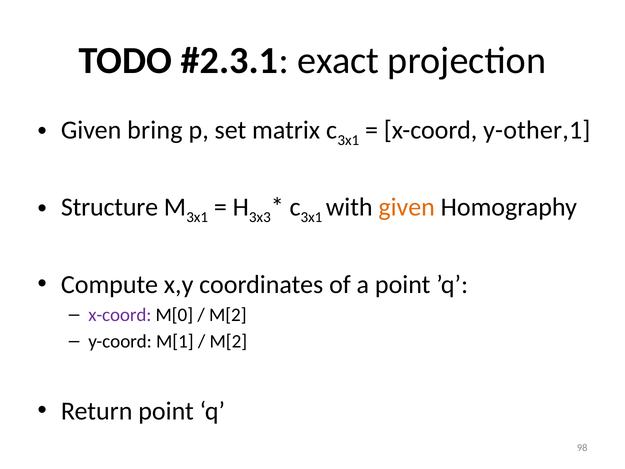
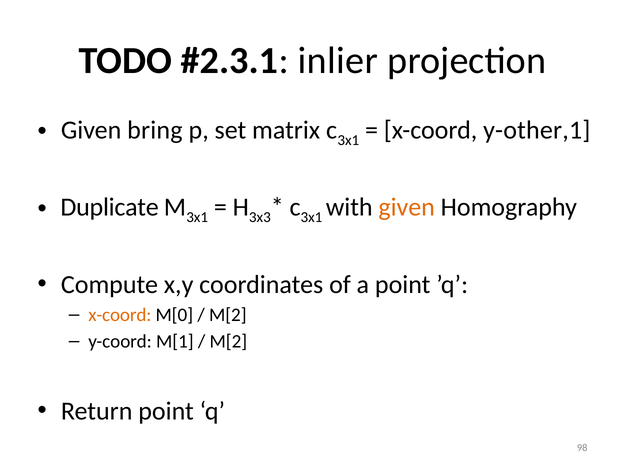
exact: exact -> inlier (338, 61)
Structure: Structure -> Duplicate (110, 207)
x-coord colour: purple -> orange (120, 315)
